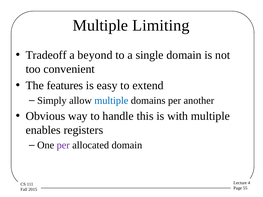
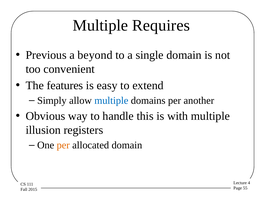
Limiting: Limiting -> Requires (161, 25)
Tradeoff: Tradeoff -> Previous (46, 55)
enables: enables -> illusion (43, 130)
per colour: purple -> orange (63, 145)
